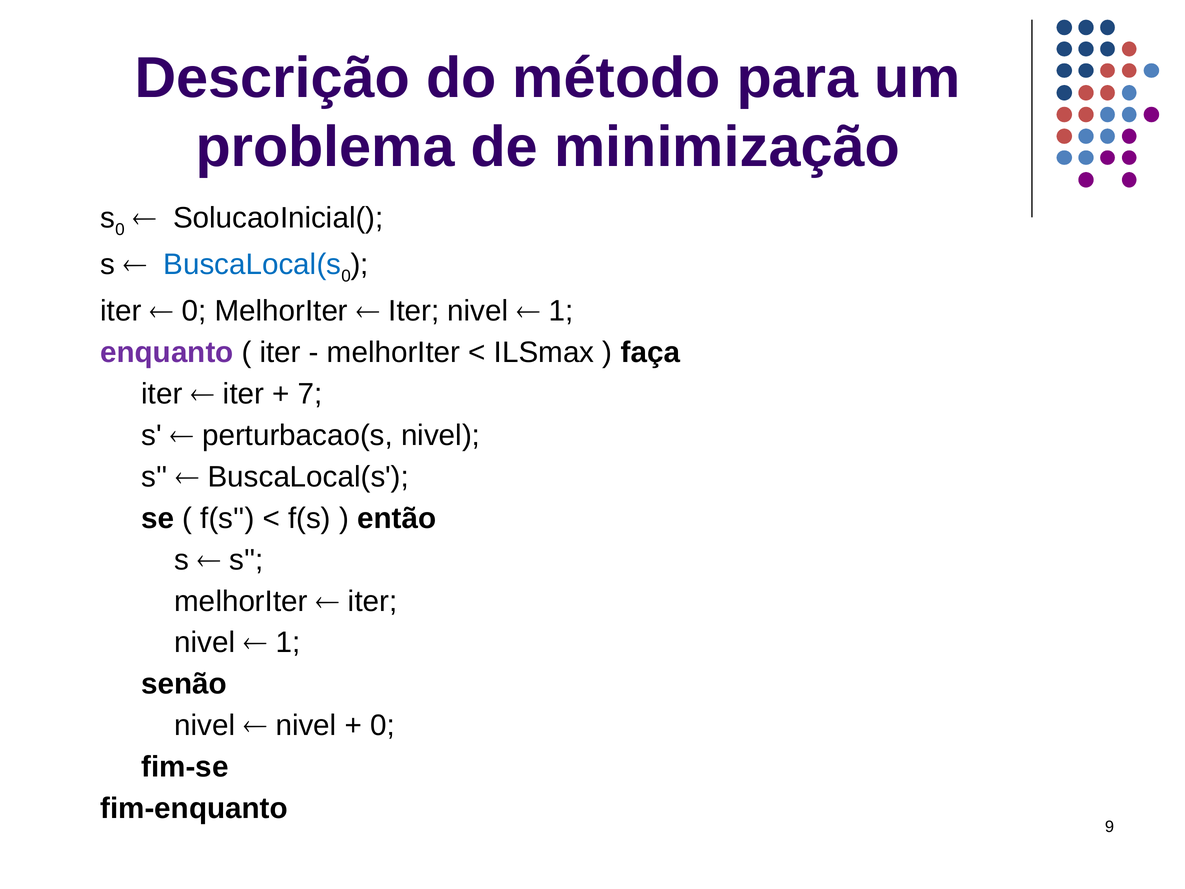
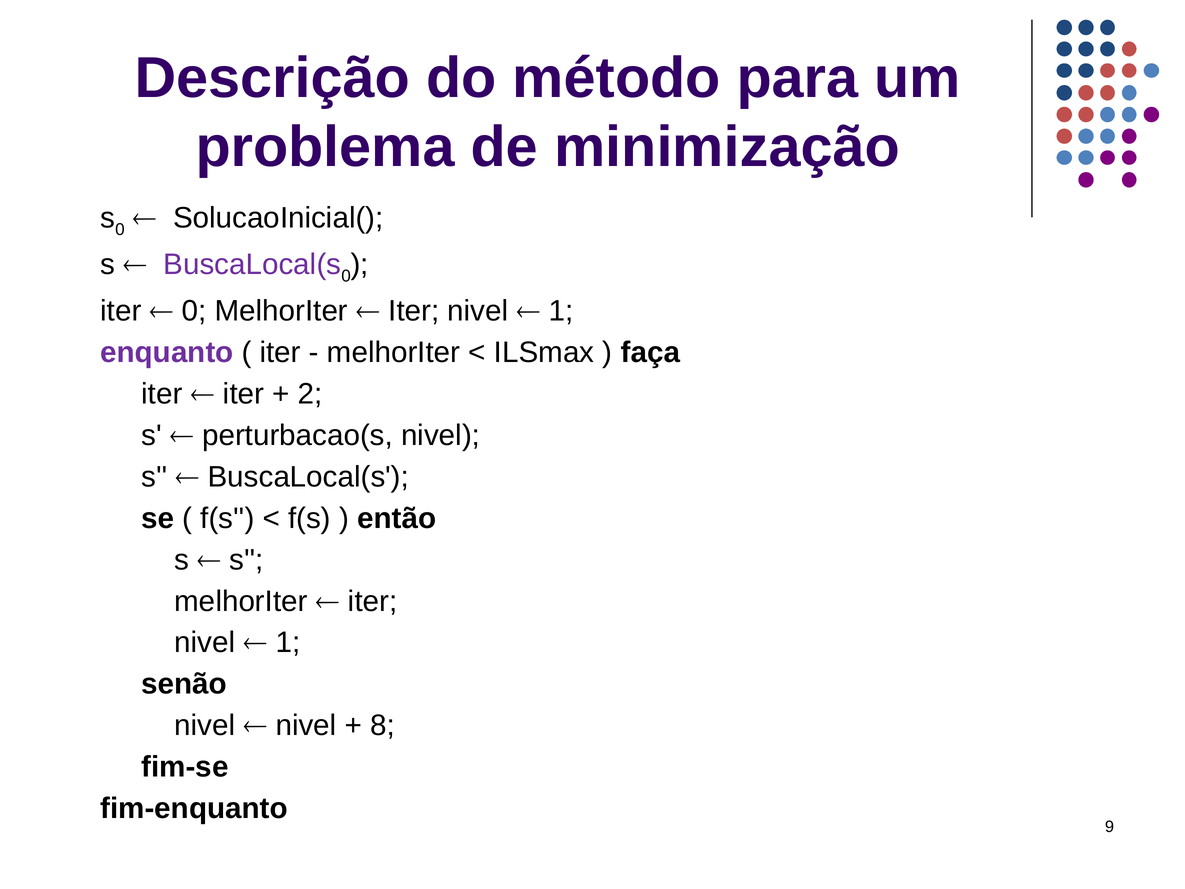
BuscaLocal(s colour: blue -> purple (252, 264)
7: 7 -> 2 (310, 394)
0: 0 -> 8 (383, 725)
